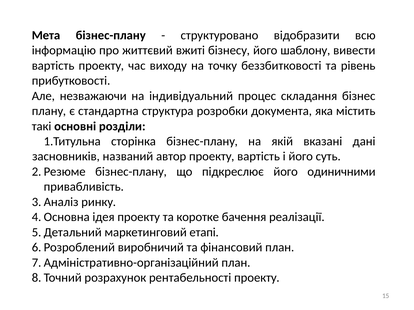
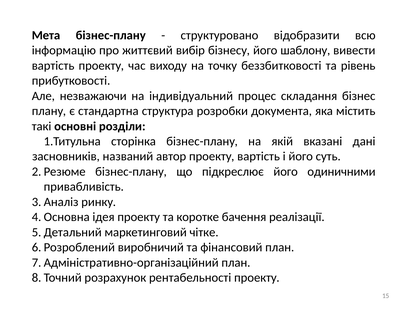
вжиті: вжиті -> вибір (190, 51)
етапі: етапі -> чітке (204, 233)
